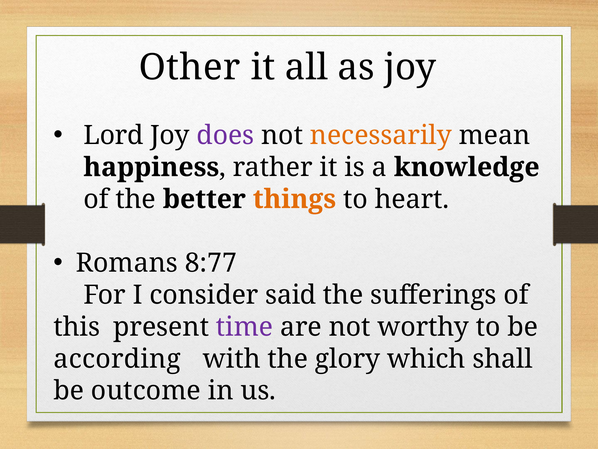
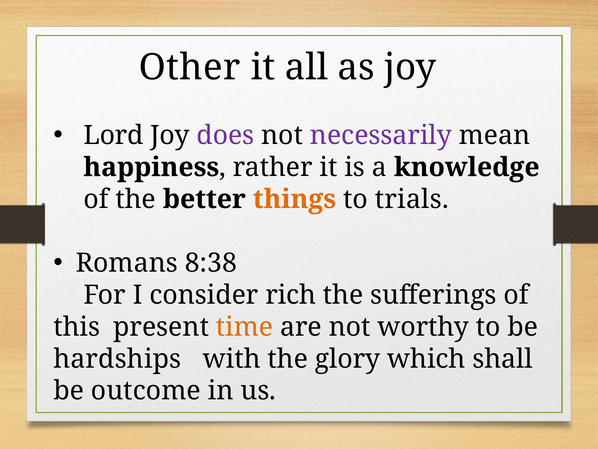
necessarily colour: orange -> purple (381, 135)
heart: heart -> trials (412, 199)
8:77: 8:77 -> 8:38 (211, 263)
said: said -> rich (291, 295)
time colour: purple -> orange (245, 327)
according: according -> hardships (117, 359)
